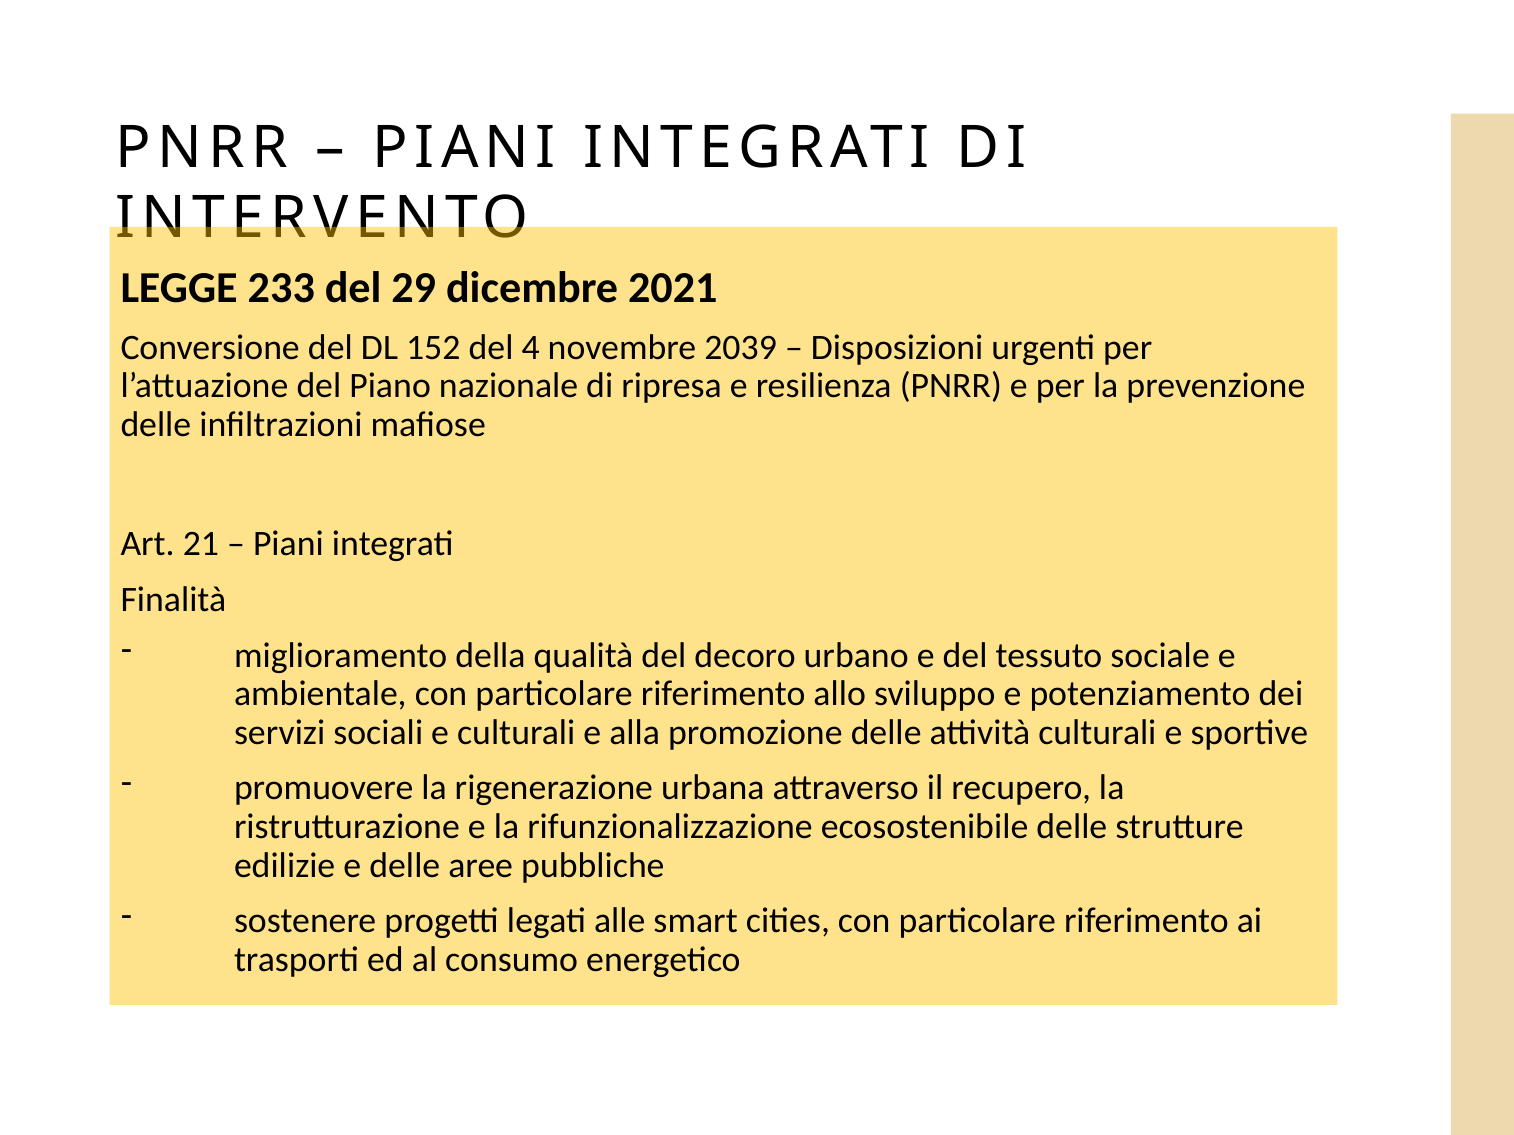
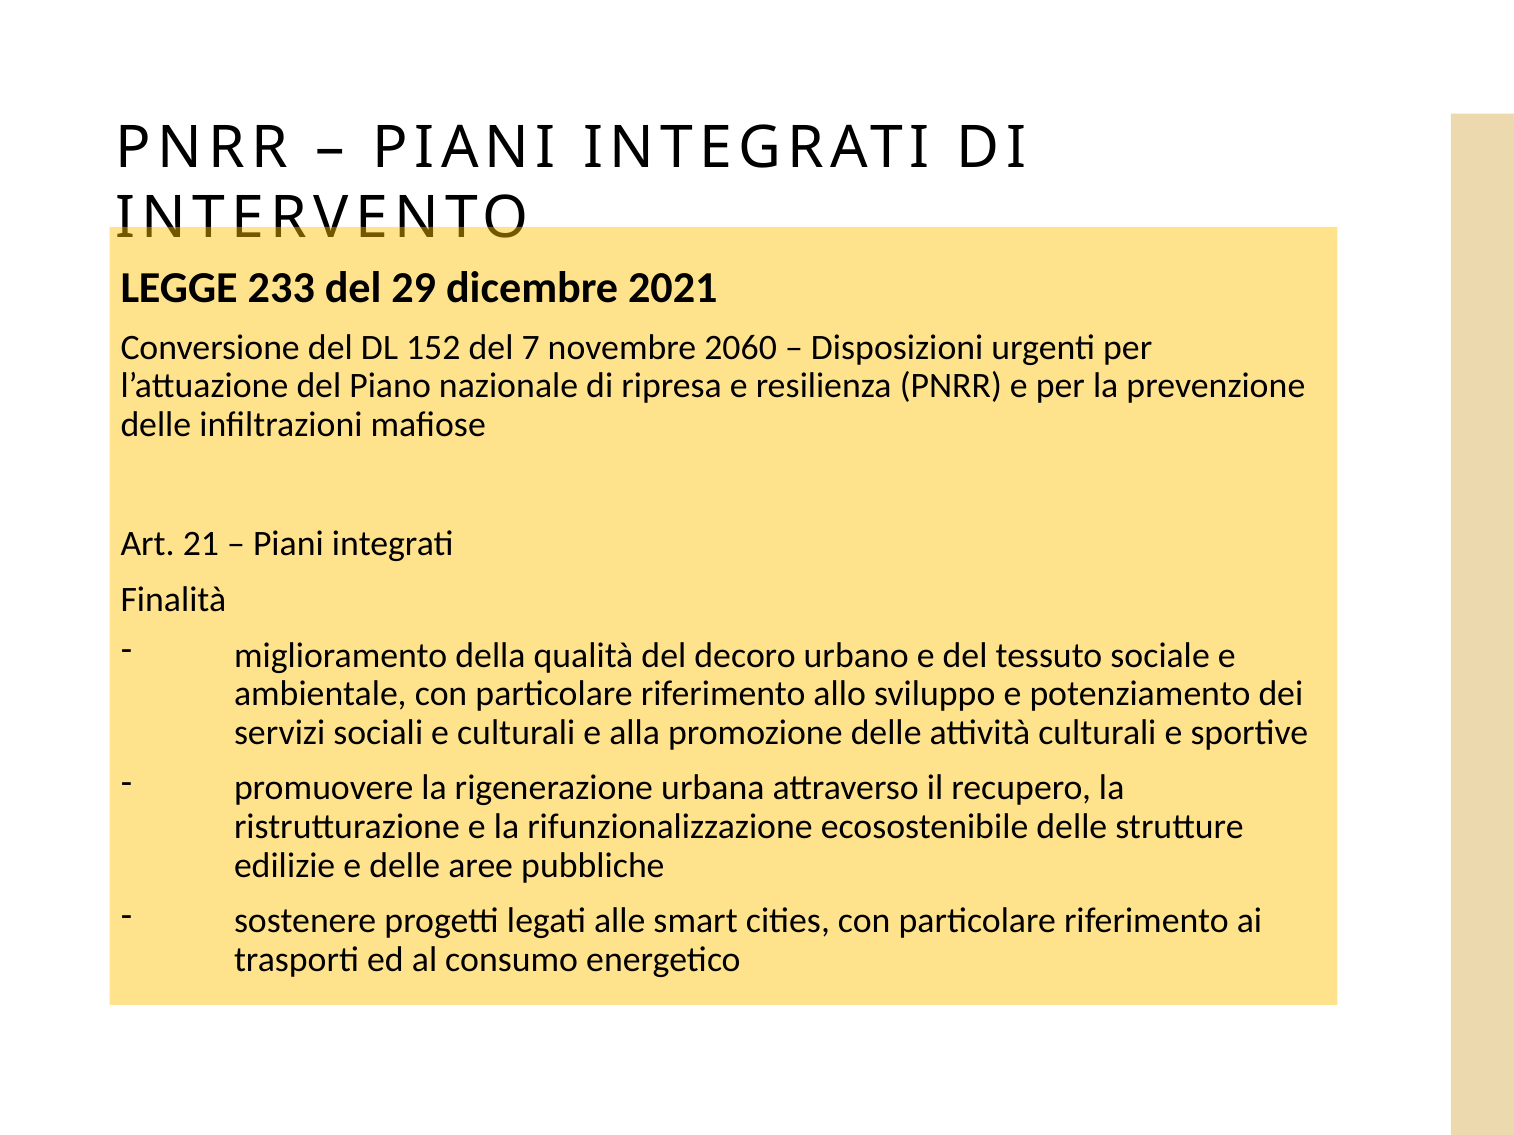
4: 4 -> 7 (531, 347)
2039: 2039 -> 2060 (741, 347)
